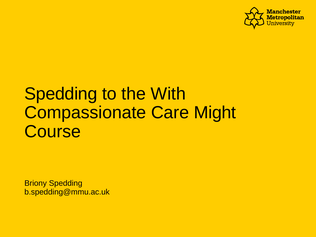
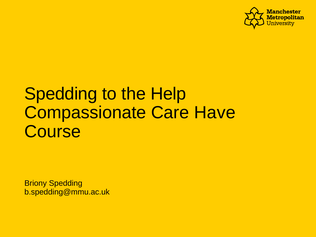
With: With -> Help (168, 94)
Might: Might -> Have (215, 113)
